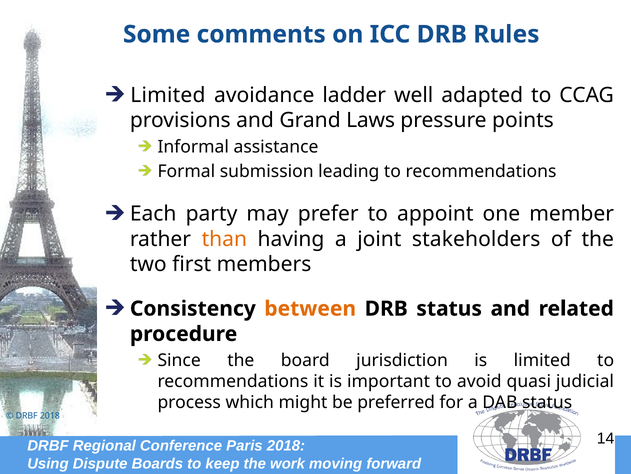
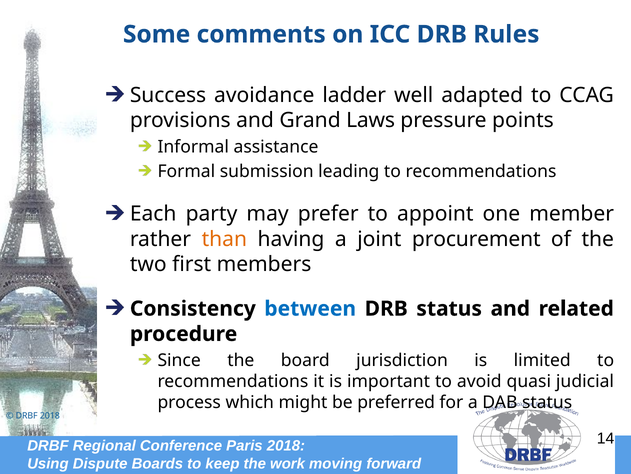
Limited: Limited -> Success (168, 95)
stakeholders: stakeholders -> procurement (476, 239)
between colour: orange -> blue (310, 308)
